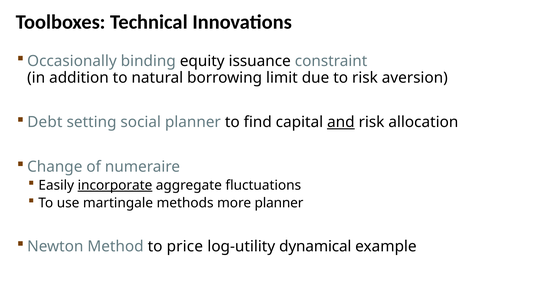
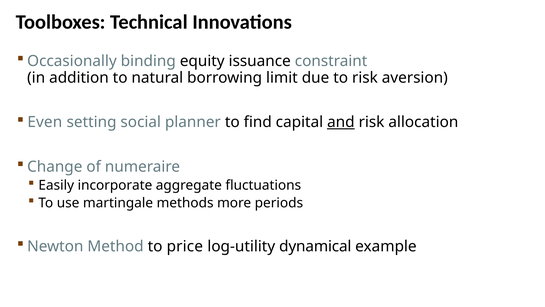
Debt: Debt -> Even (45, 122)
incorporate underline: present -> none (115, 185)
more planner: planner -> periods (279, 203)
